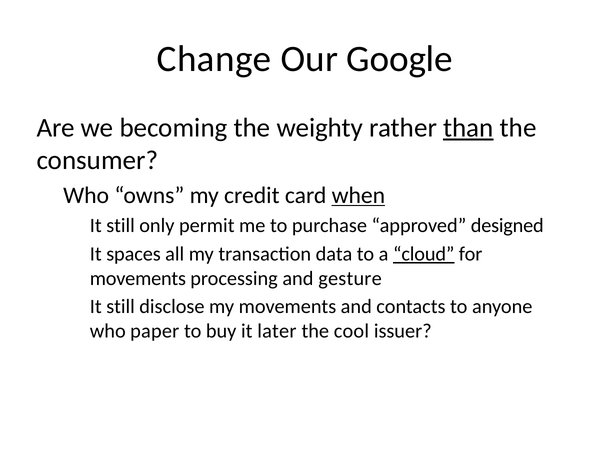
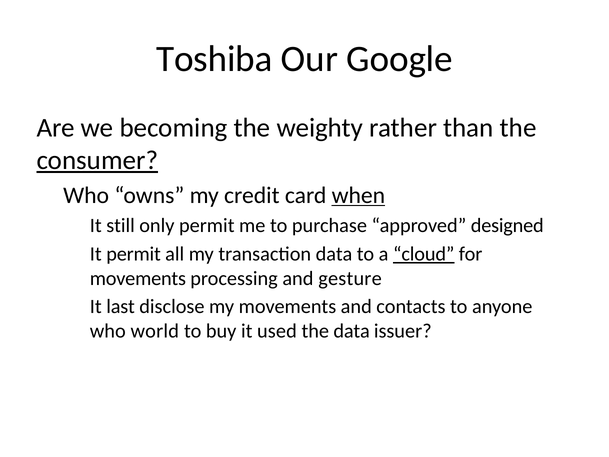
Change: Change -> Toshiba (214, 59)
than underline: present -> none (468, 128)
consumer underline: none -> present (97, 160)
It spaces: spaces -> permit (134, 254)
still: still -> last (121, 307)
paper: paper -> world (155, 331)
later: later -> used (277, 331)
the cool: cool -> data (352, 331)
